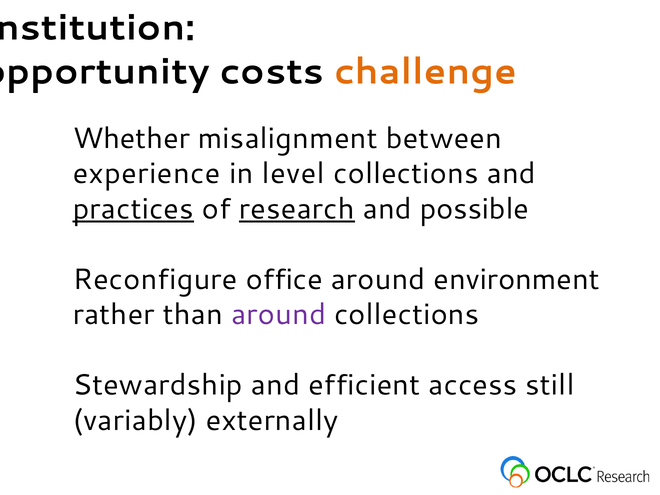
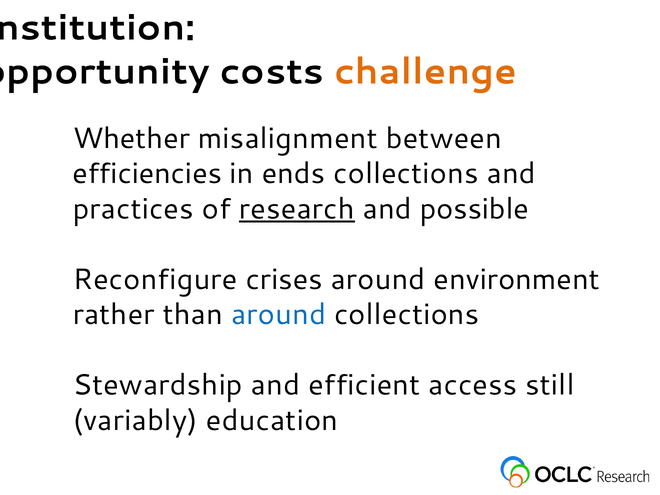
experience: experience -> efficiencies (147, 174)
level: level -> ends (293, 174)
practices underline: present -> none (133, 209)
office: office -> crises (284, 279)
around colour: purple -> blue (279, 315)
externally: externally -> education (272, 420)
